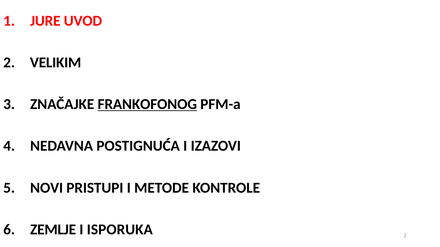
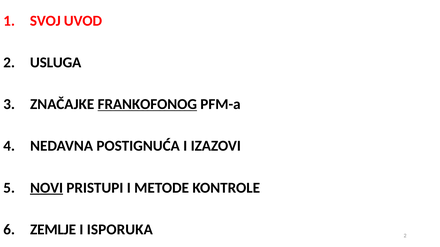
JURE: JURE -> SVOJ (45, 21)
VELIKIM: VELIKIM -> USLUGA (56, 63)
NOVI underline: none -> present (47, 188)
